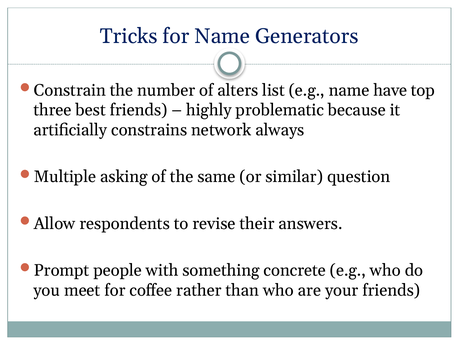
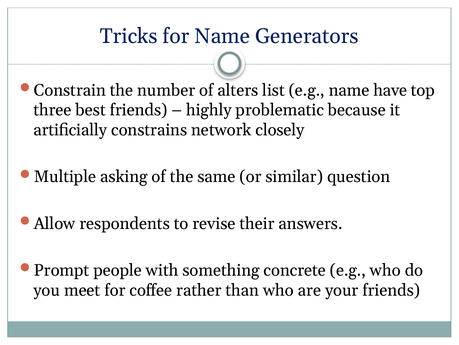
always: always -> closely (280, 130)
